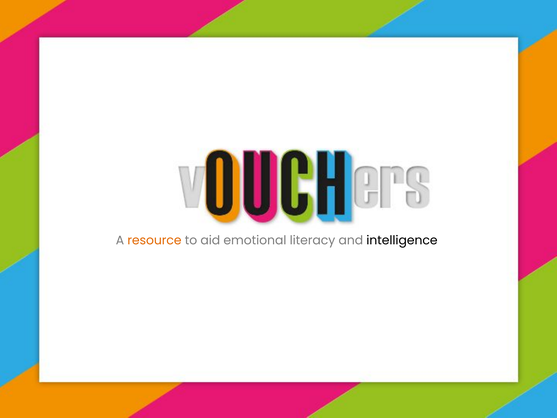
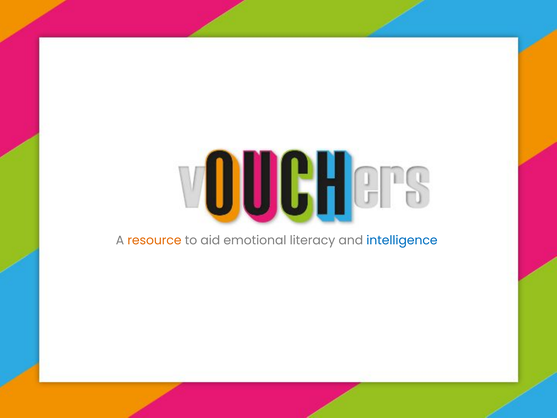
intelligence colour: black -> blue (402, 240)
